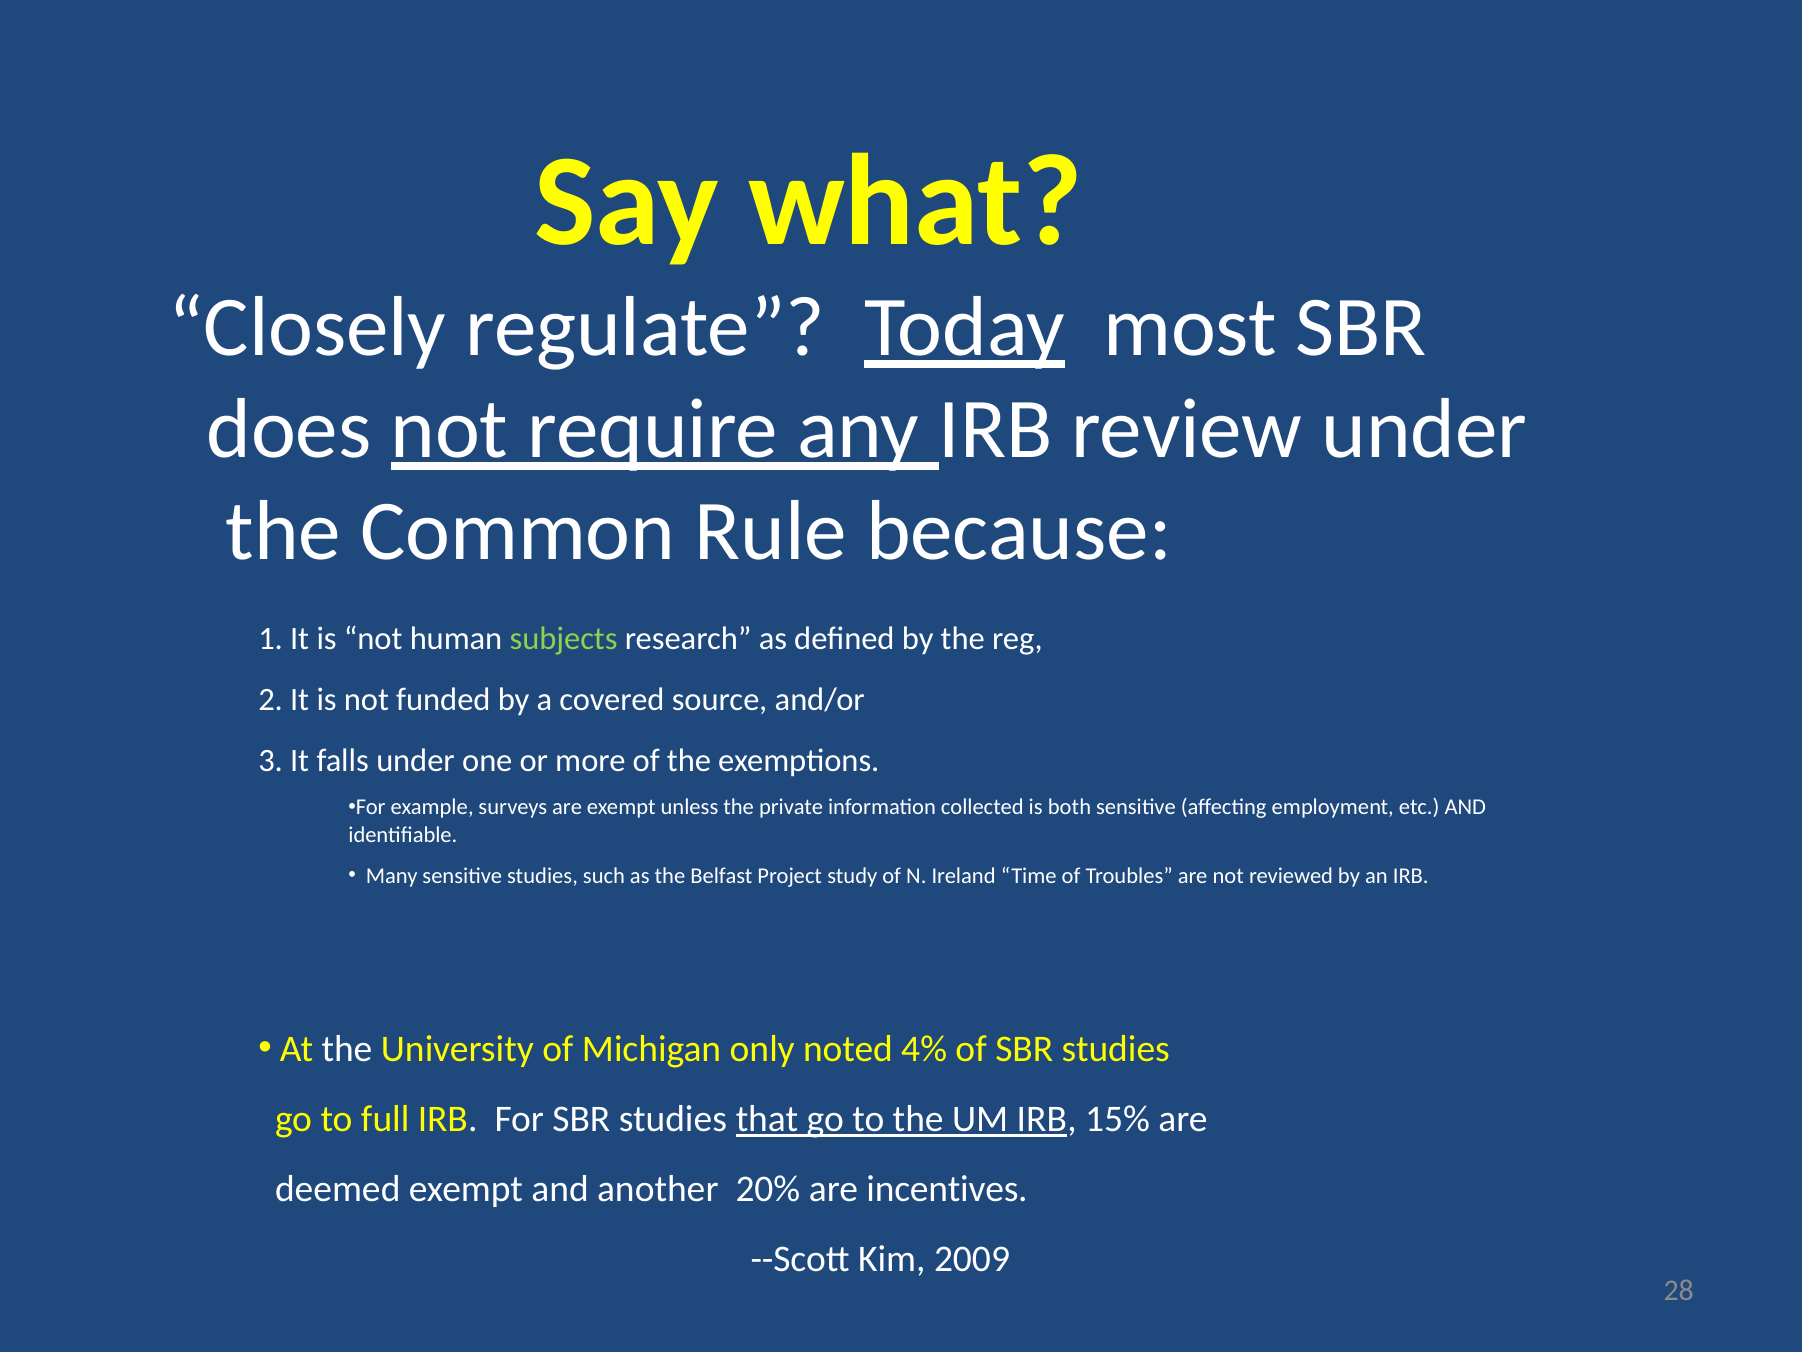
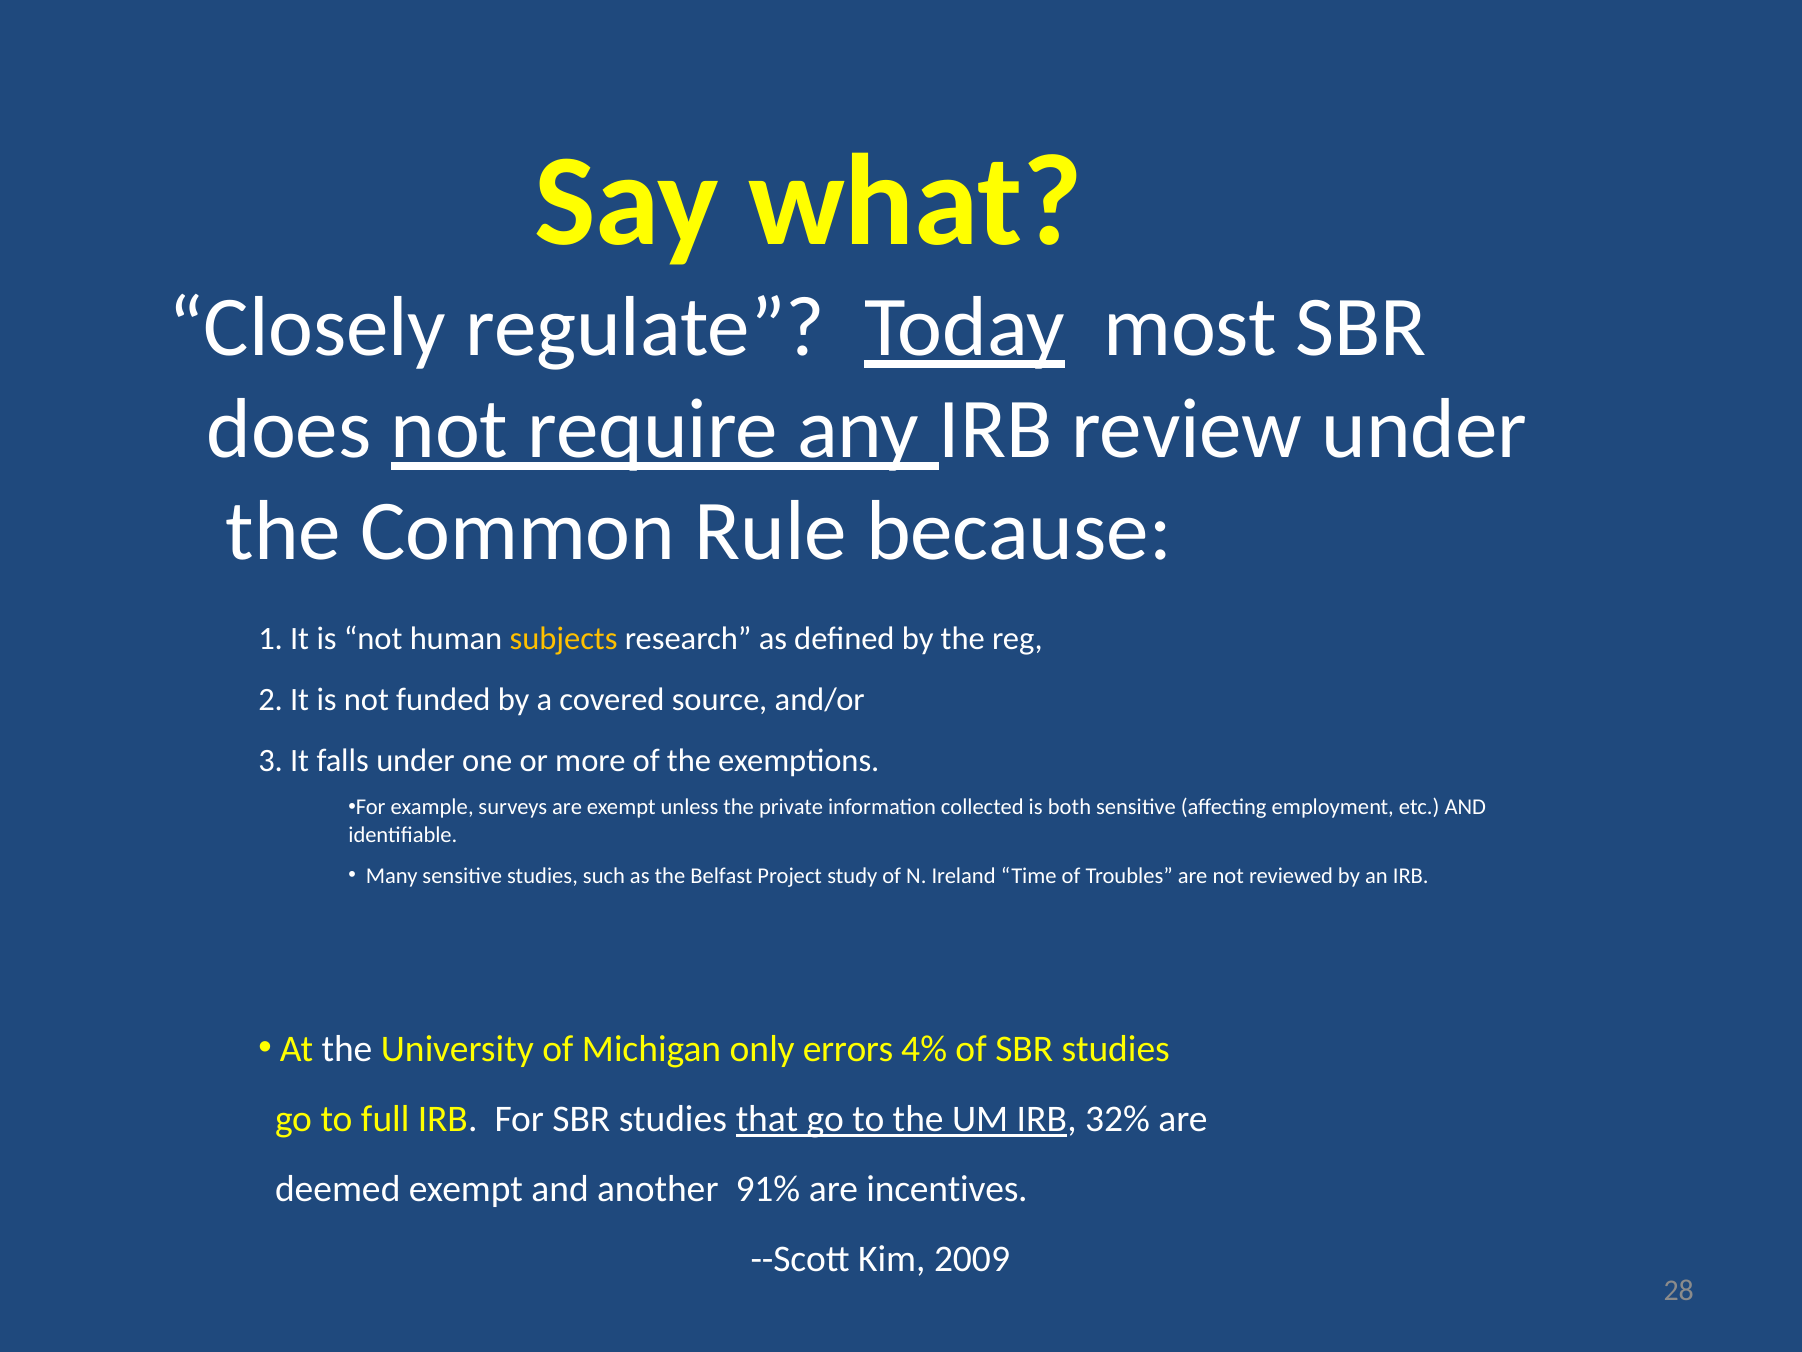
subjects colour: light green -> yellow (564, 639)
noted: noted -> errors (848, 1049)
15%: 15% -> 32% (1118, 1119)
20%: 20% -> 91% (768, 1189)
